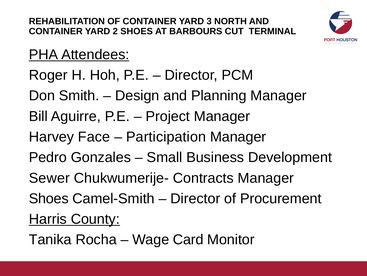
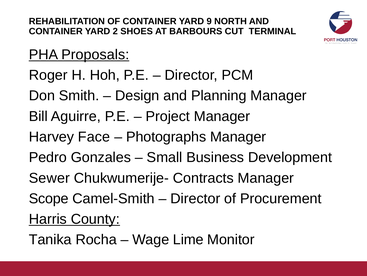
3: 3 -> 9 (209, 21)
Attendees: Attendees -> Proposals (95, 54)
Participation: Participation -> Photographs (166, 137)
Shoes: Shoes -> Scope (49, 198)
Card: Card -> Lime (188, 239)
